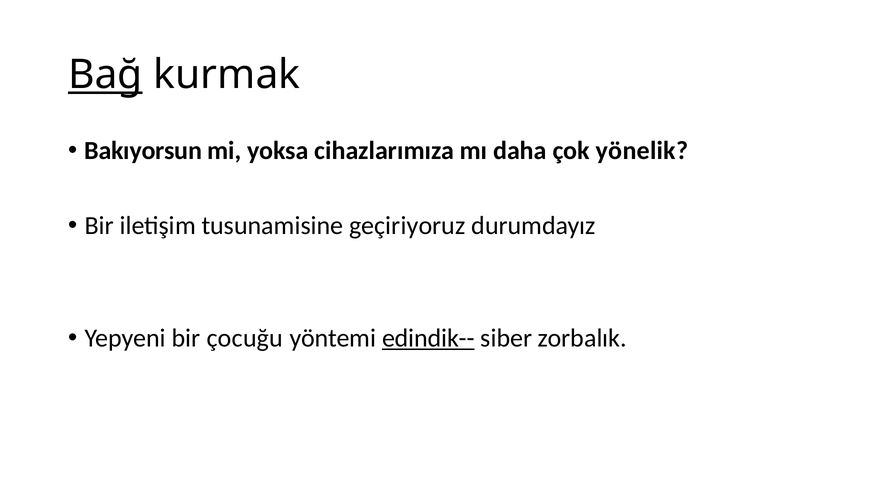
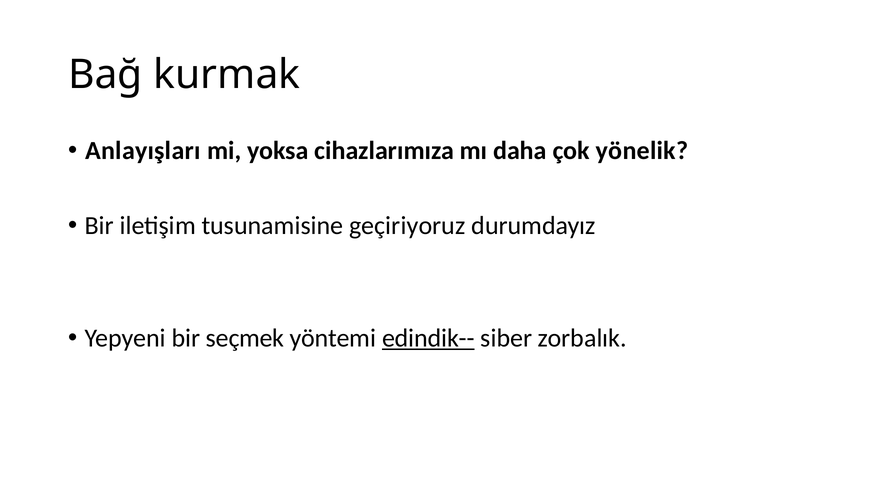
Bağ underline: present -> none (105, 75)
Bakıyorsun: Bakıyorsun -> Anlayışları (143, 151)
çocuğu: çocuğu -> seçmek (245, 338)
